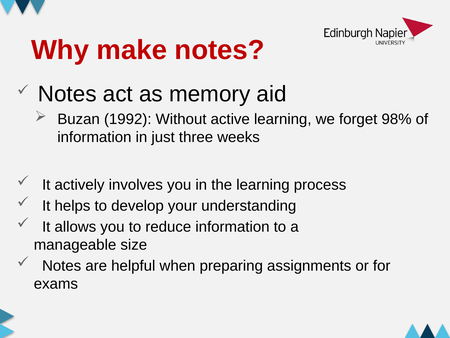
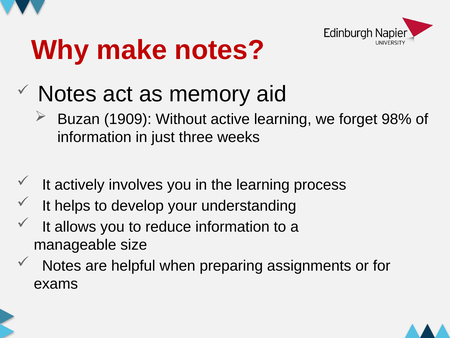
1992: 1992 -> 1909 (128, 119)
